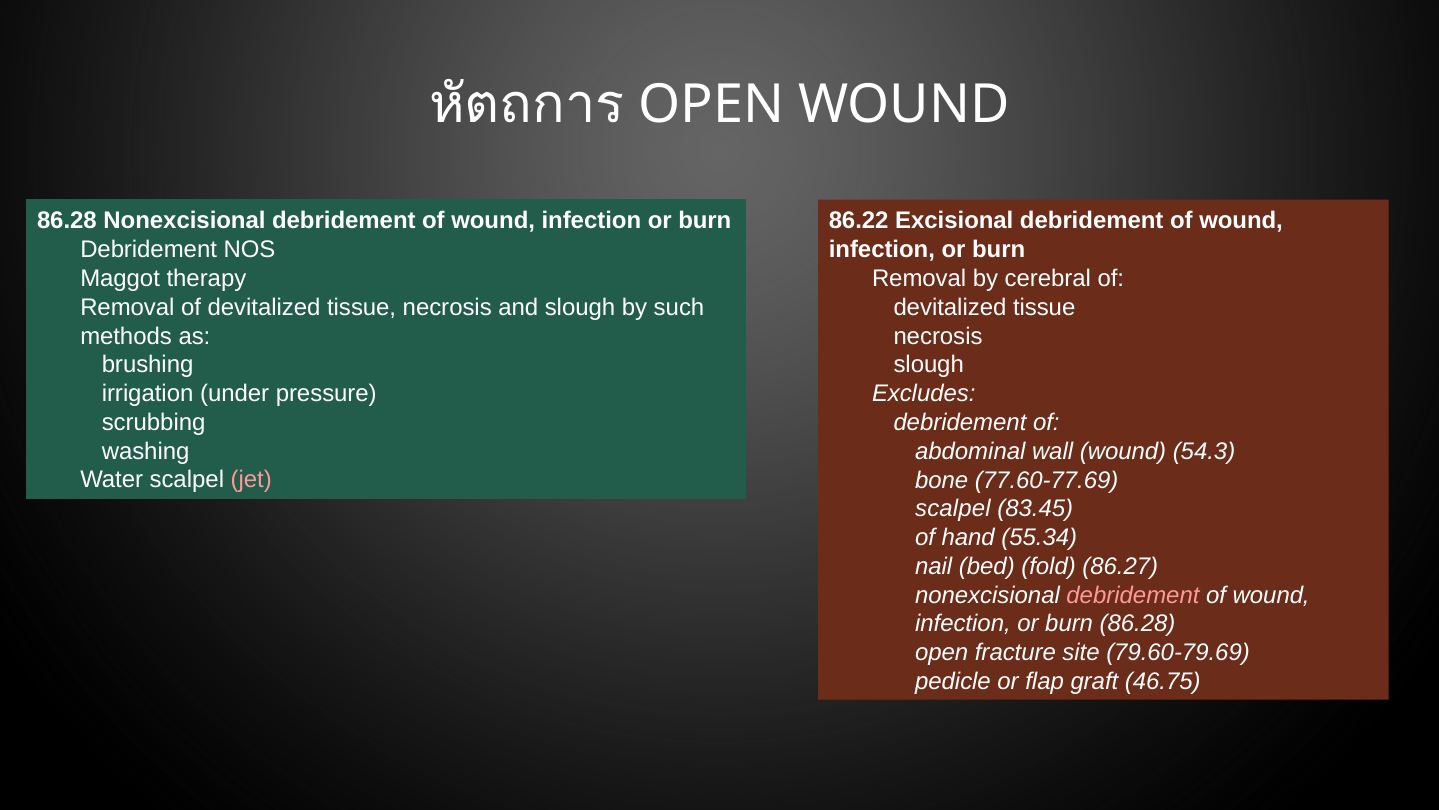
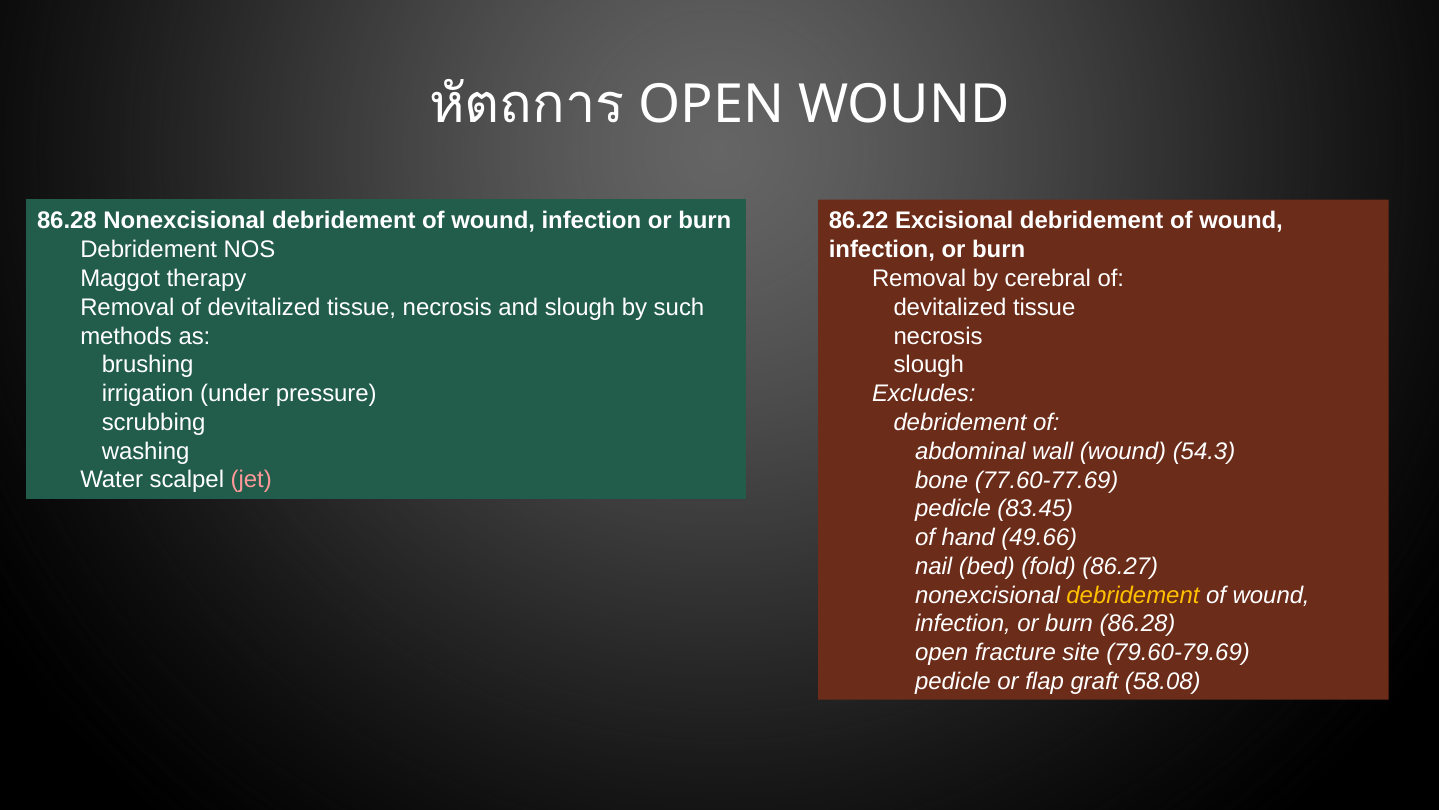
scalpel: scalpel -> pedicle (953, 509)
55.34: 55.34 -> 49.66 (1039, 537)
debridement colour: pink -> yellow (1133, 595)
46.75: 46.75 -> 58.08 (1163, 681)
